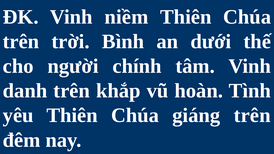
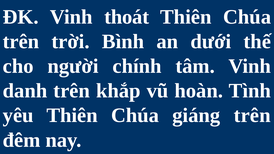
niềm: niềm -> thoát (127, 17)
